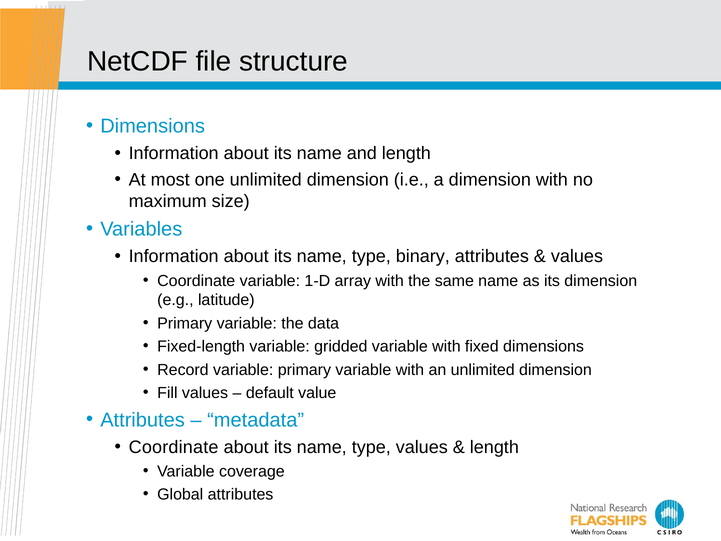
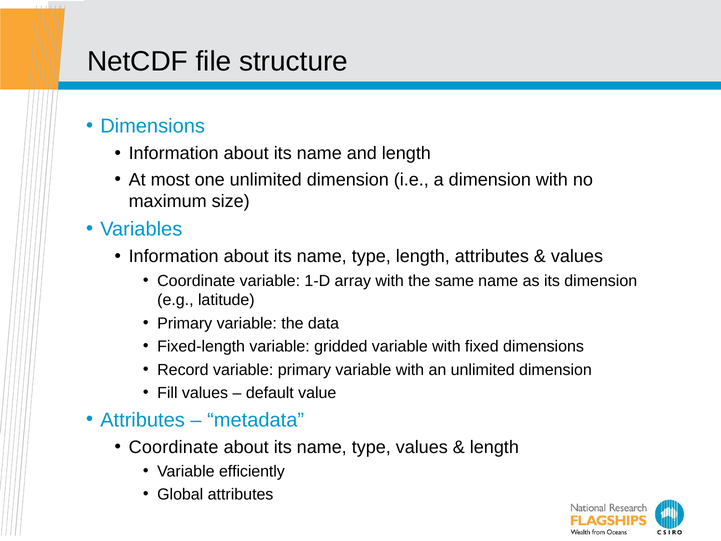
type binary: binary -> length (423, 256)
coverage: coverage -> efficiently (252, 471)
